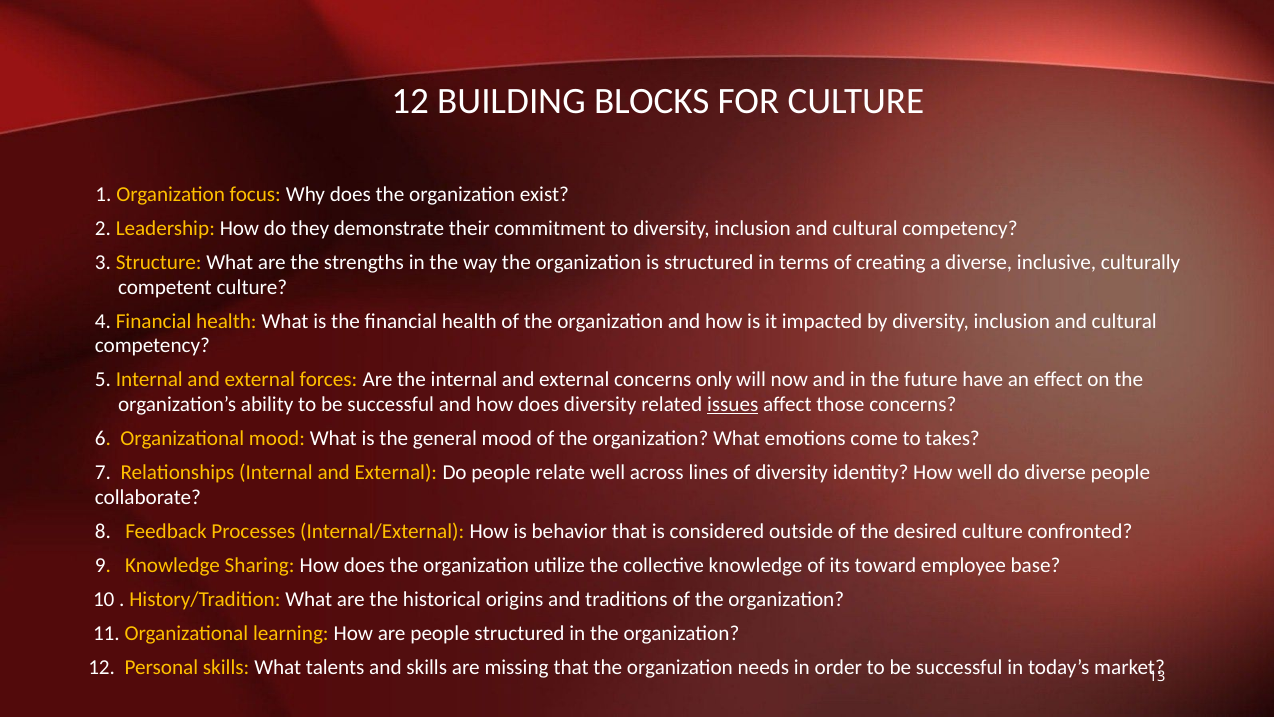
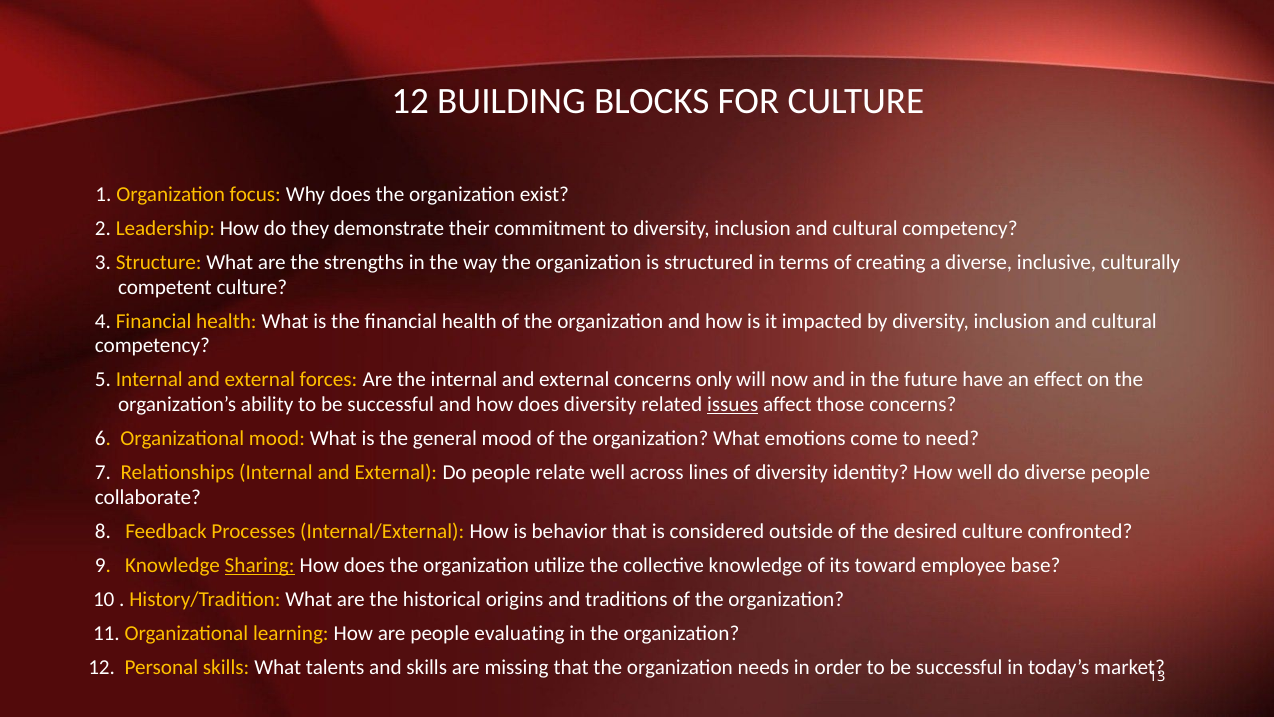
takes: takes -> need (952, 438)
Sharing underline: none -> present (260, 565)
people structured: structured -> evaluating (520, 633)
